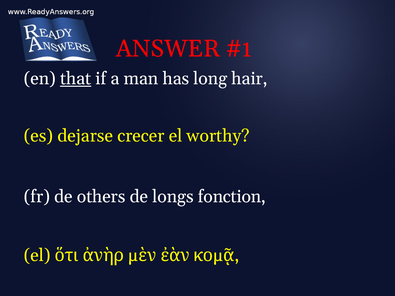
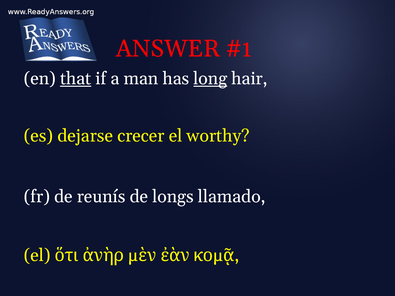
long underline: none -> present (210, 79)
others: others -> reunís (101, 197)
fonction: fonction -> llamado (232, 197)
